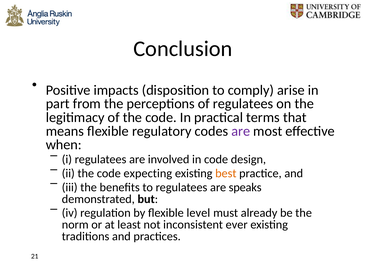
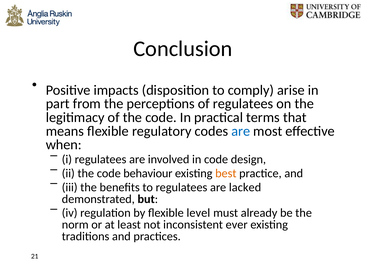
are colour: purple -> blue (241, 131)
expecting: expecting -> behaviour (148, 174)
speaks: speaks -> lacked (245, 188)
